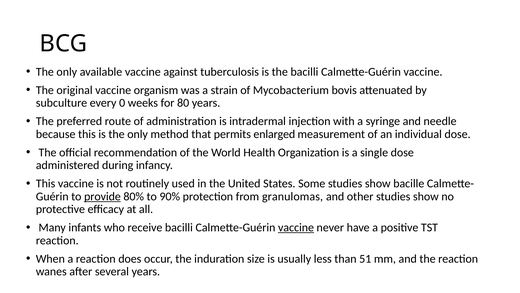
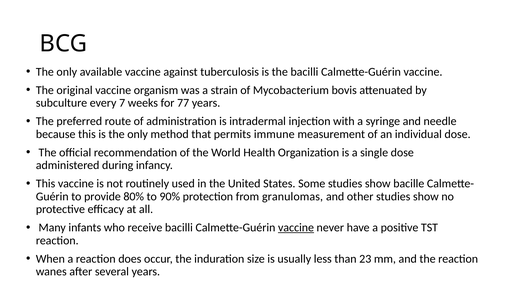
0: 0 -> 7 (122, 103)
80: 80 -> 77 (183, 103)
enlarged: enlarged -> immune (274, 134)
provide underline: present -> none (102, 196)
51: 51 -> 23 (365, 258)
